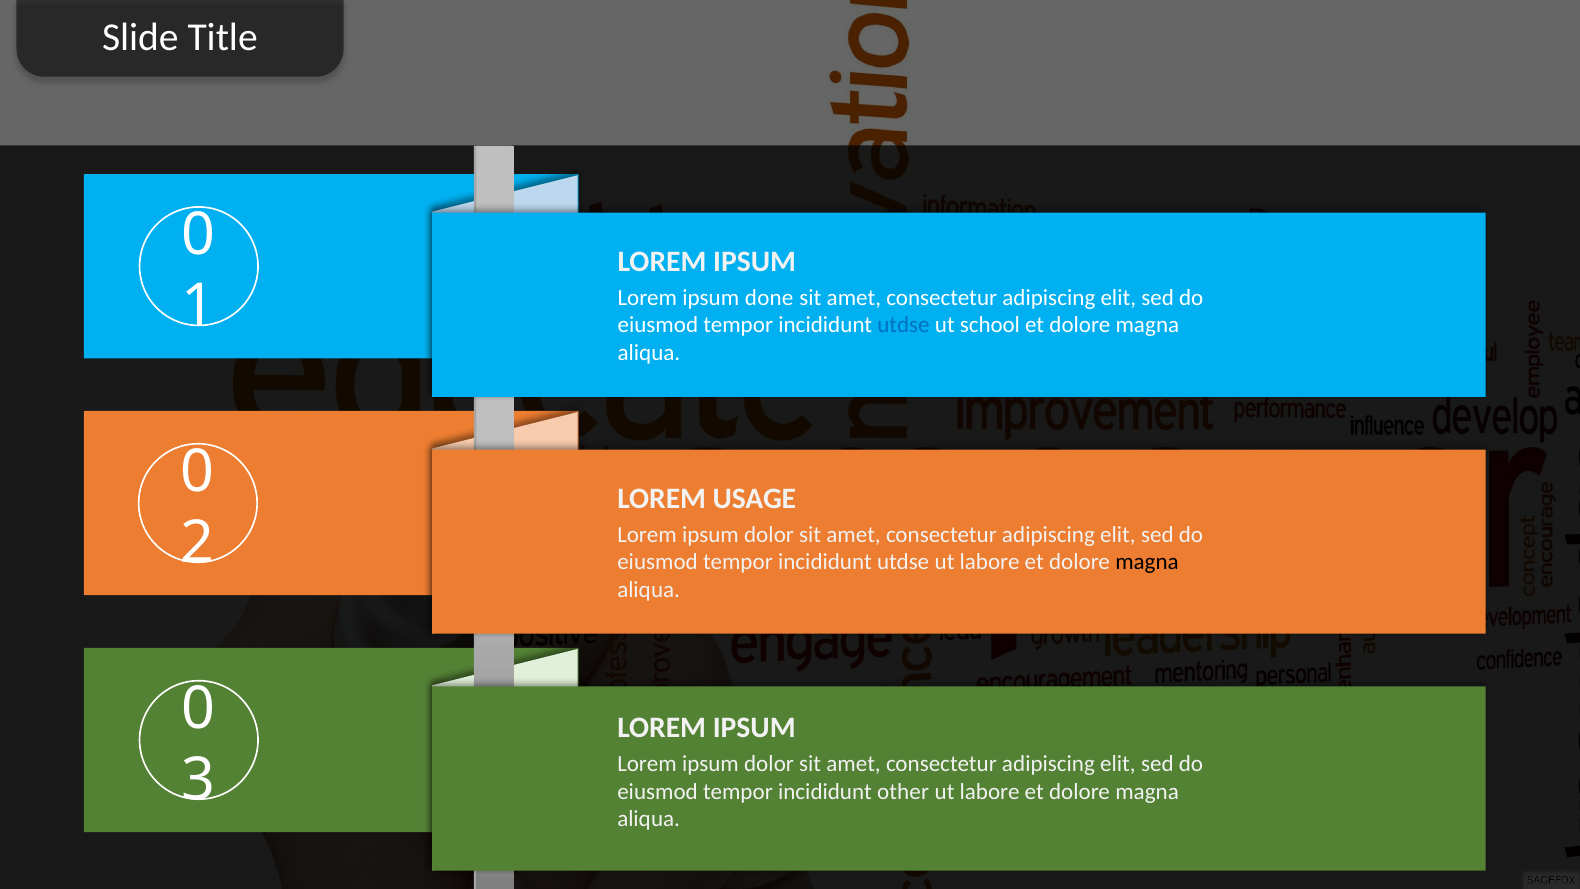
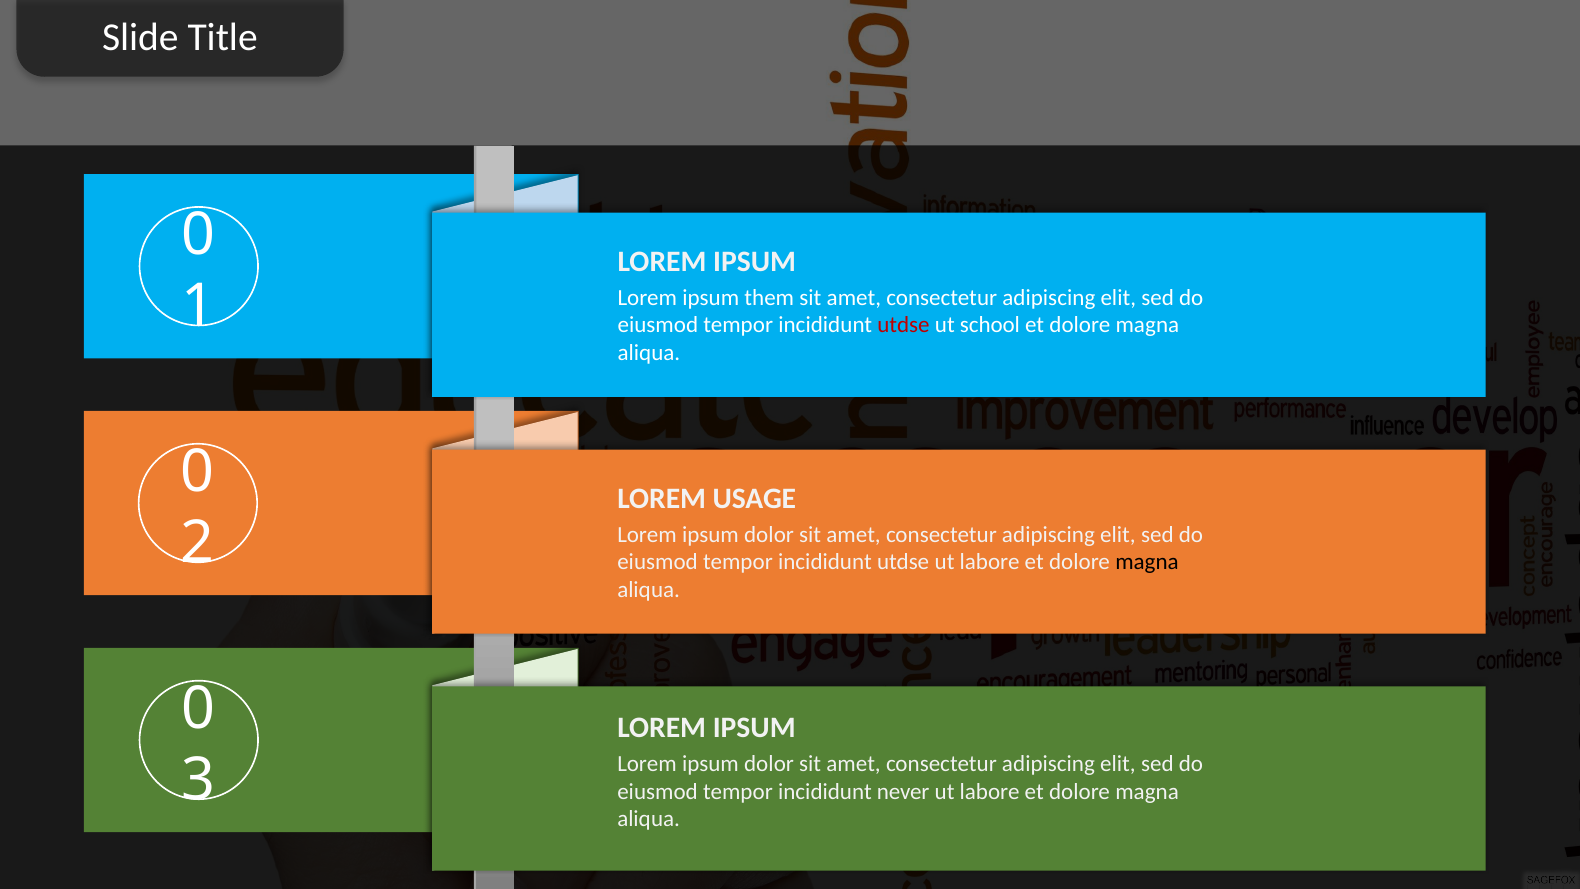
done: done -> them (769, 298)
utdse colour: blue -> red (903, 325)
other: other -> never (903, 791)
